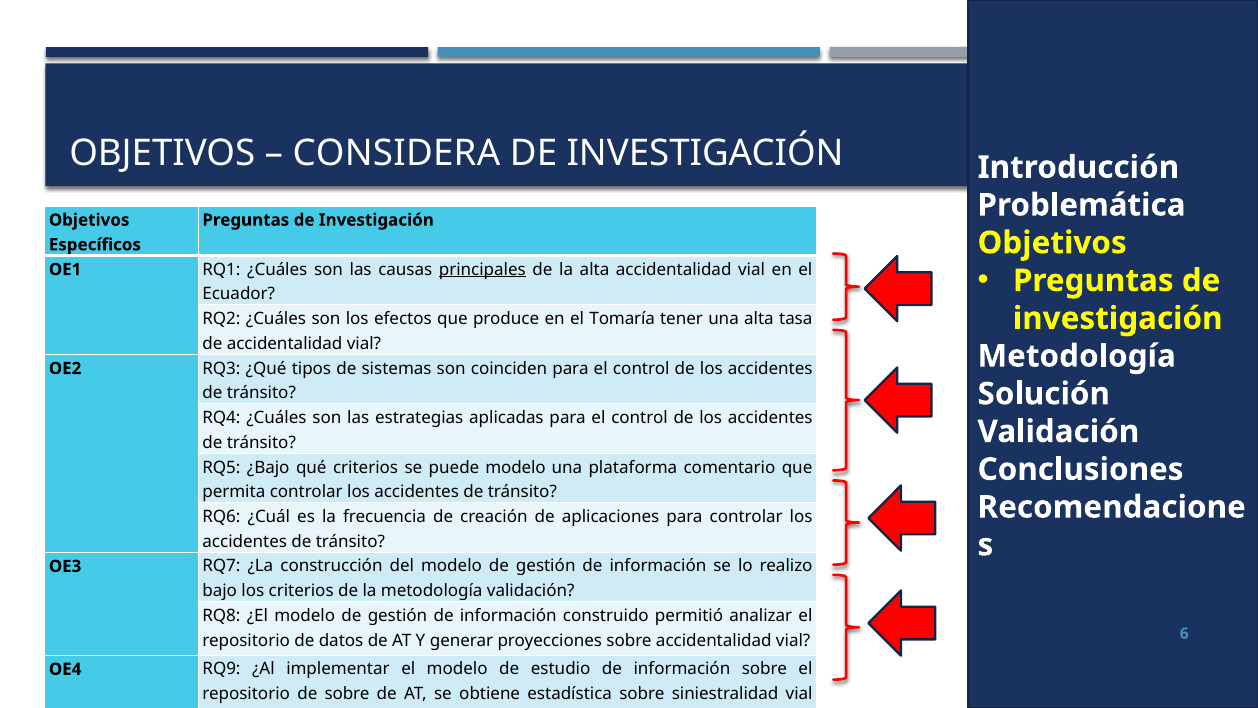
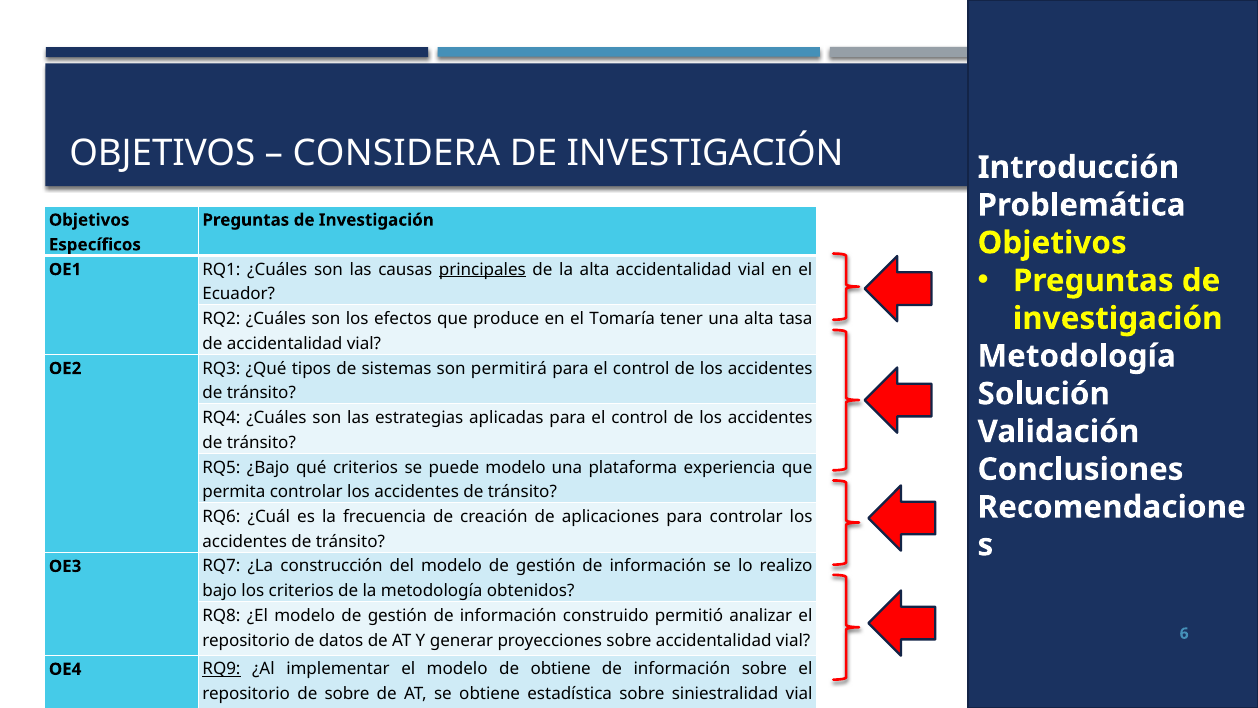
son coinciden: coinciden -> permitirá (509, 368)
comentario: comentario -> experiencia (730, 467)
metodología validación: validación -> obtenidos (531, 591)
RQ9 underline: none -> present (221, 669)
de estudio: estudio -> obtiene (561, 669)
